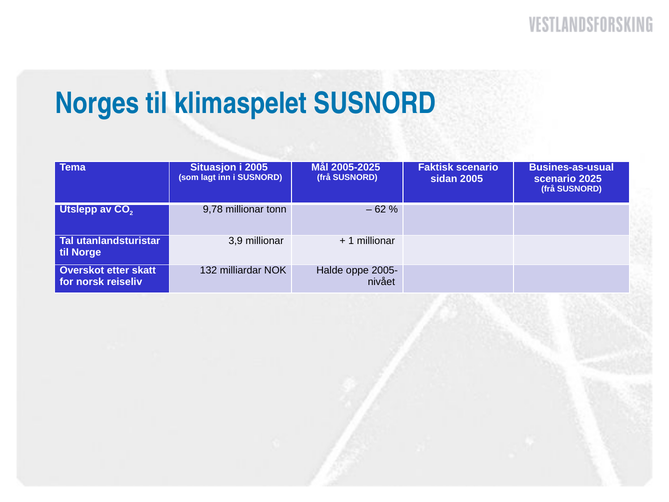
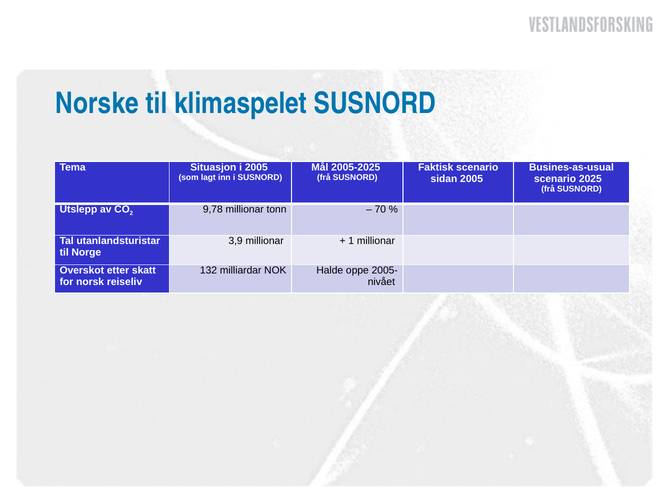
Norges: Norges -> Norske (97, 104)
62: 62 -> 70 (380, 209)
